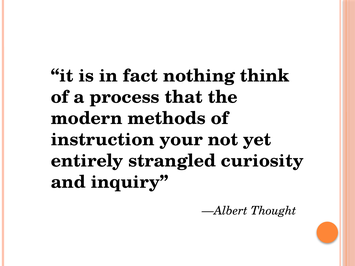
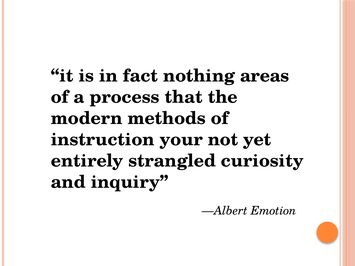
think: think -> areas (265, 76)
Thought: Thought -> Emotion (274, 211)
